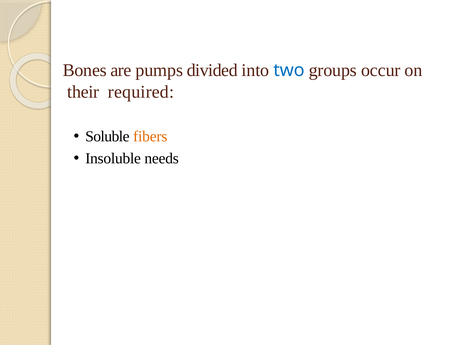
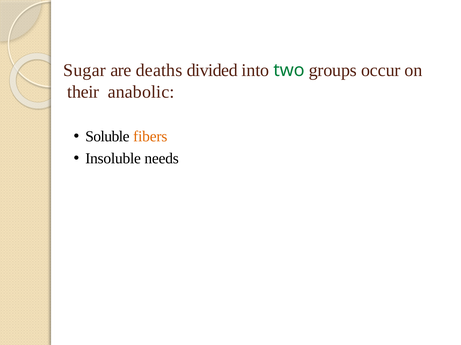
Bones: Bones -> Sugar (85, 71)
pumps: pumps -> deaths (159, 71)
two colour: blue -> green (289, 71)
required: required -> anabolic (141, 92)
